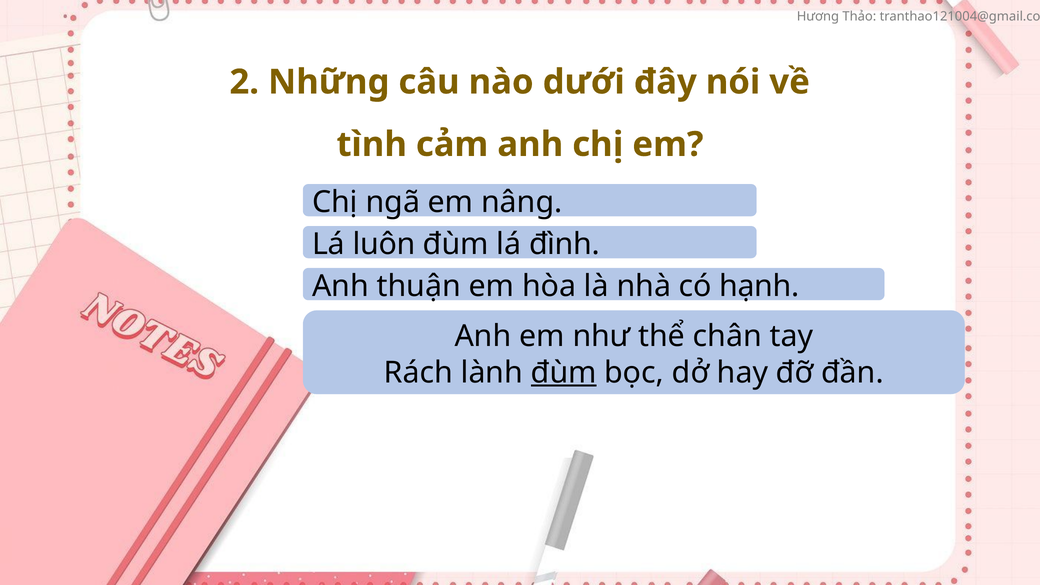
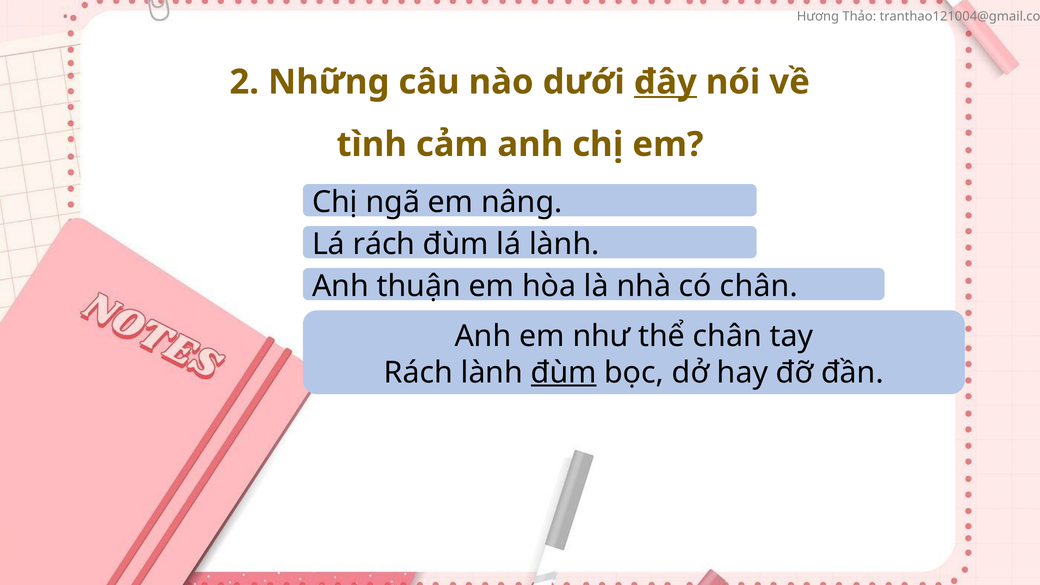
đây underline: none -> present (665, 82)
Lá luôn: luôn -> rách (384, 244)
lá đình: đình -> lành (564, 244)
có hạnh: hạnh -> chân (759, 286)
